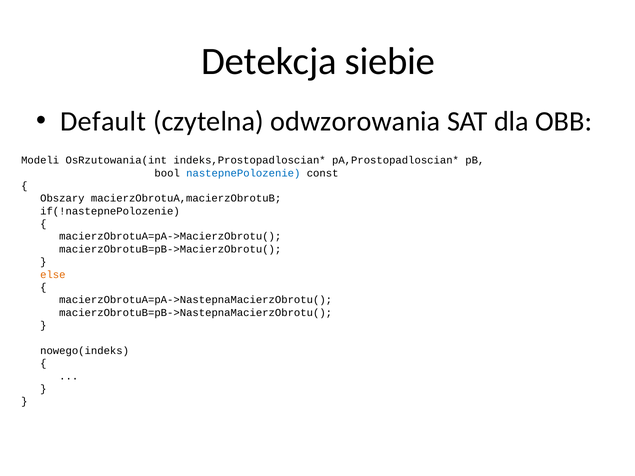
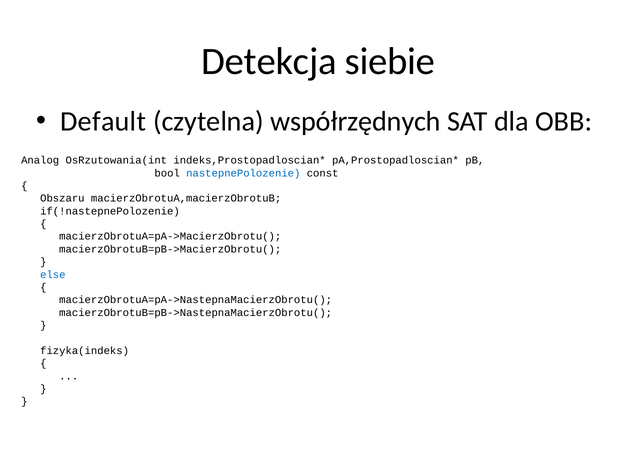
odwzorowania: odwzorowania -> współrzędnych (356, 121)
Modeli: Modeli -> Analog (40, 160)
Obszary: Obszary -> Obszaru (62, 199)
else colour: orange -> blue (53, 275)
nowego(indeks: nowego(indeks -> fizyka(indeks (85, 351)
